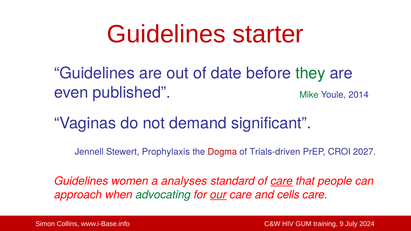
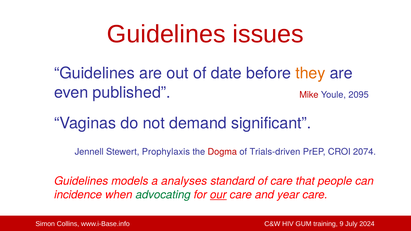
starter: starter -> issues (268, 34)
they colour: green -> orange (310, 73)
Mike colour: green -> red (309, 95)
2014: 2014 -> 2095 (359, 95)
2027: 2027 -> 2074 (364, 152)
women: women -> models (130, 181)
care underline: present -> none (282, 181)
approach: approach -> incidence (78, 195)
cells: cells -> year (288, 195)
